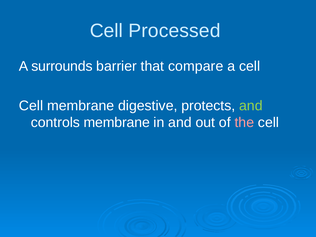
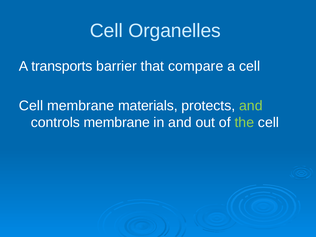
Processed: Processed -> Organelles (175, 31)
surrounds: surrounds -> transports (62, 66)
digestive: digestive -> materials (148, 106)
the colour: pink -> light green (244, 122)
